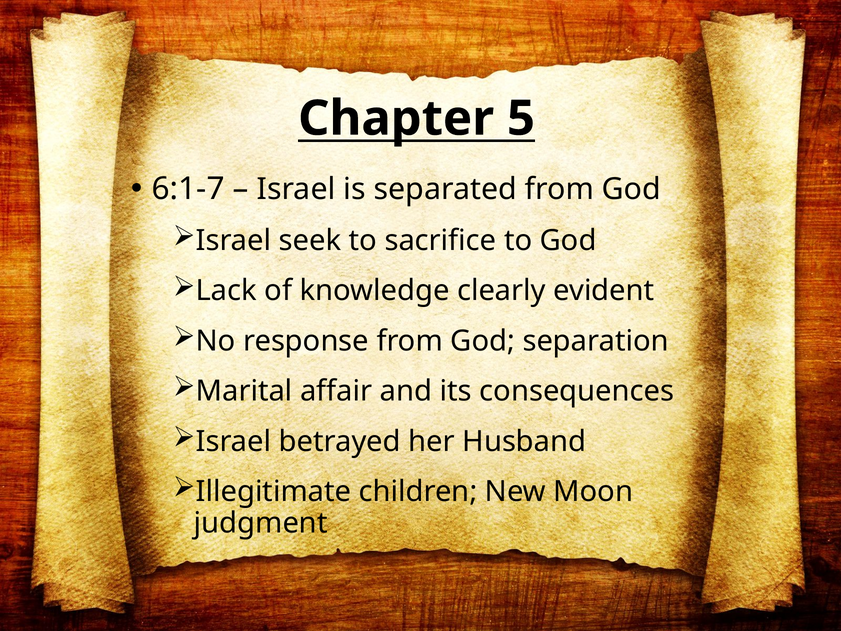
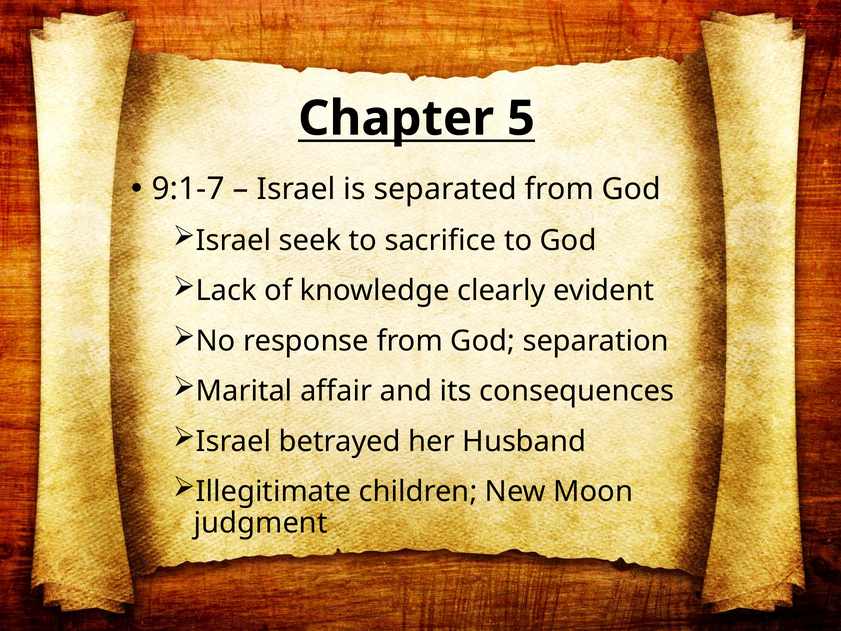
6:1-7: 6:1-7 -> 9:1-7 (188, 189)
